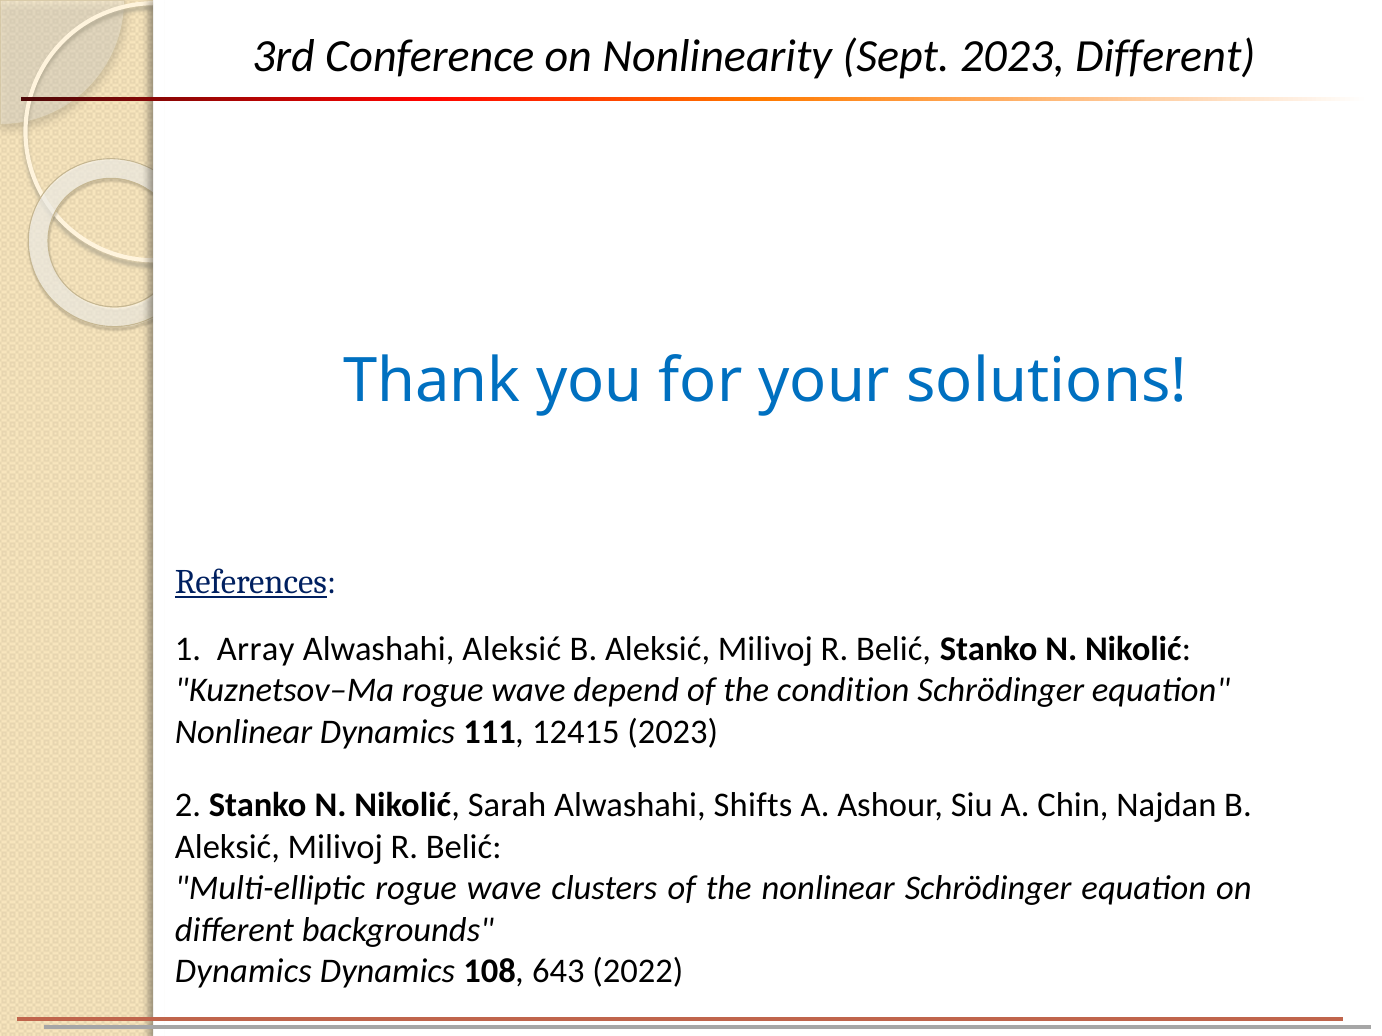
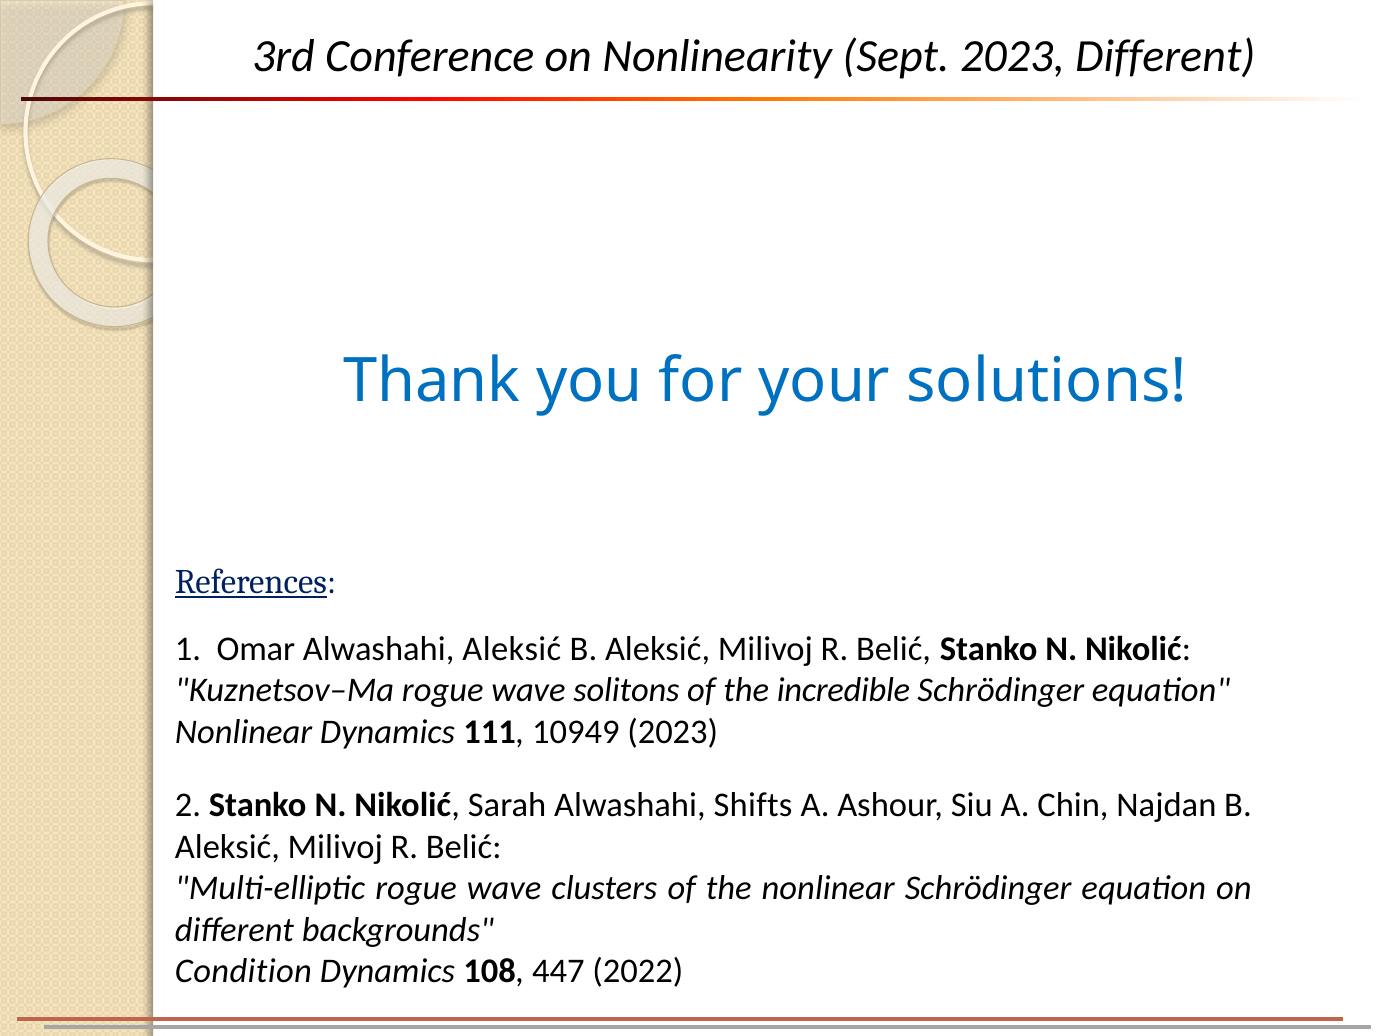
Array: Array -> Omar (256, 649)
depend: depend -> solitons (626, 691)
condition: condition -> incredible (843, 691)
12415: 12415 -> 10949 (576, 732)
Dynamics: Dynamics -> Condition (243, 972)
643: 643 -> 447 (558, 972)
